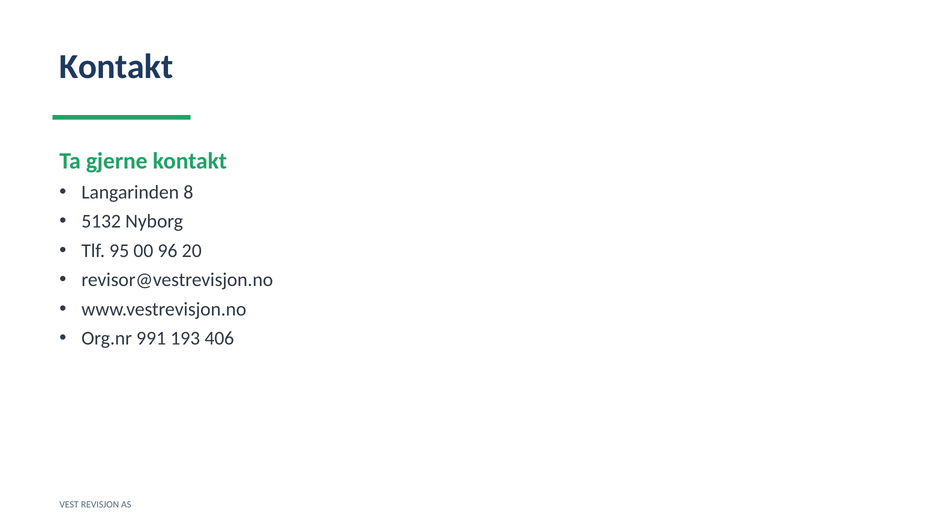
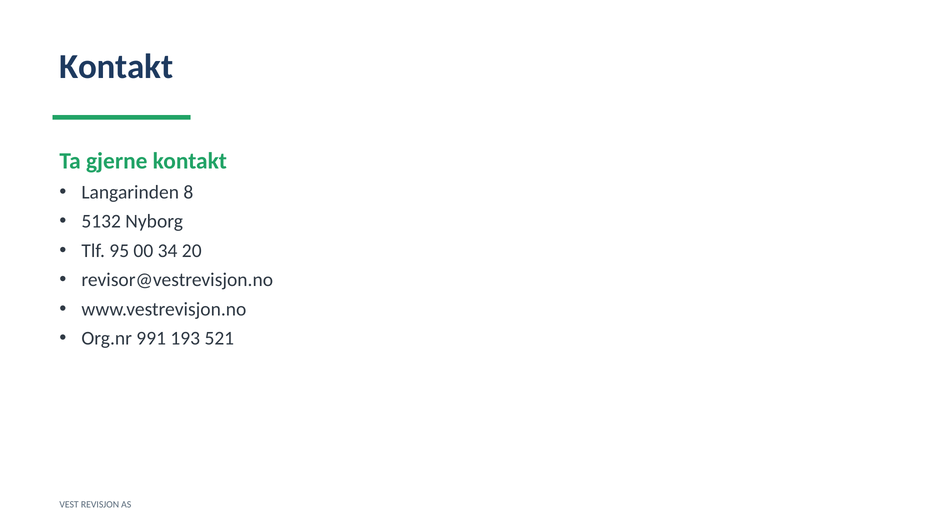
96: 96 -> 34 (168, 251)
406: 406 -> 521 (219, 338)
